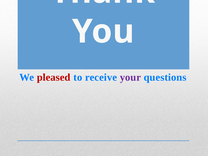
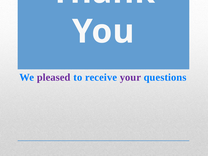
pleased colour: red -> purple (54, 77)
